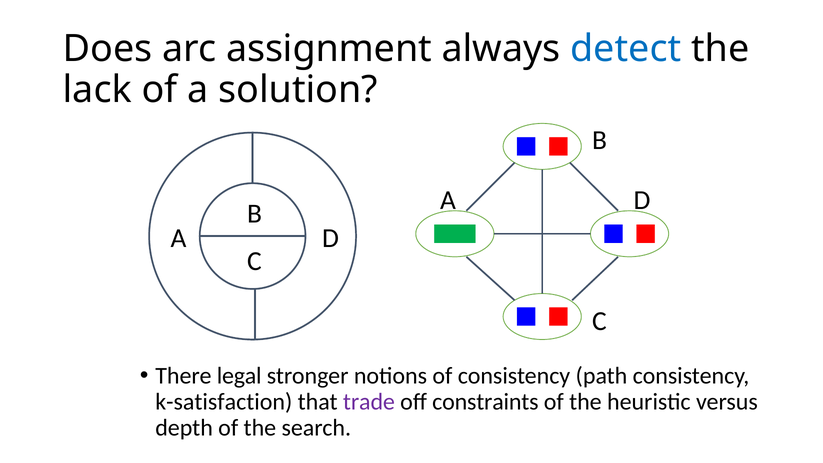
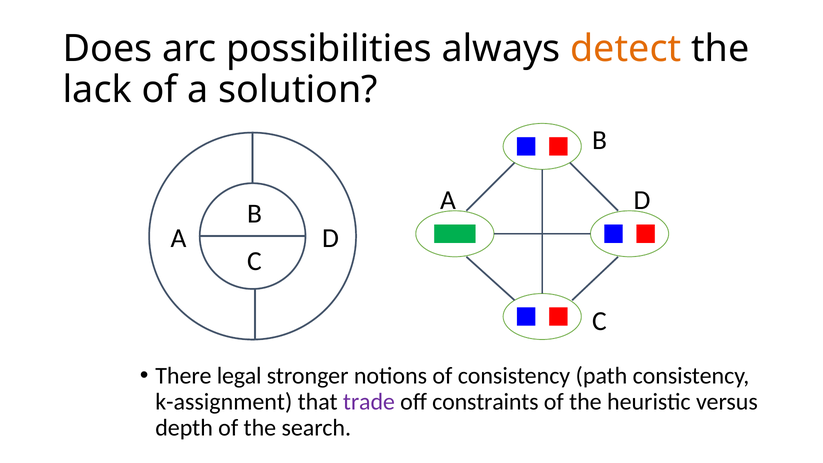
assignment: assignment -> possibilities (329, 49)
detect colour: blue -> orange (626, 49)
k-satisfaction: k-satisfaction -> k-assignment (224, 402)
